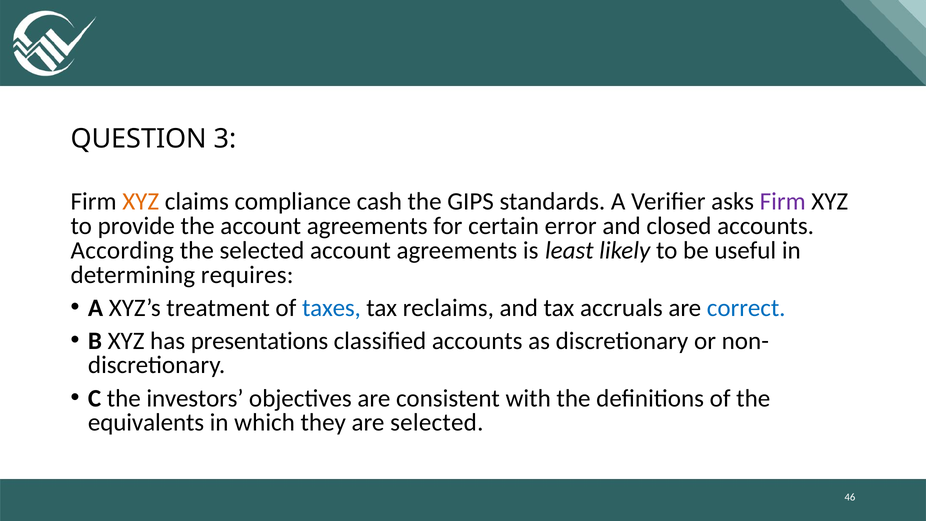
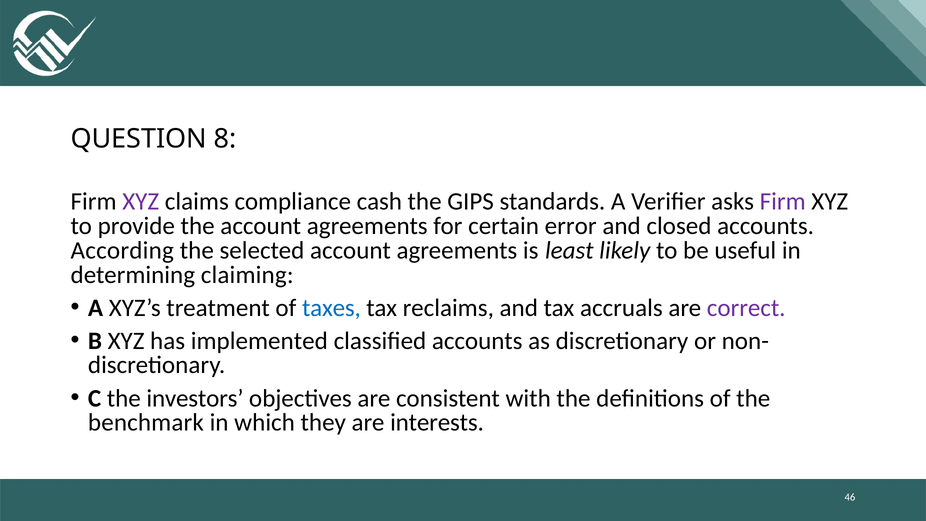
3: 3 -> 8 (225, 139)
XYZ colour: orange -> purple (141, 202)
requires: requires -> claiming (247, 275)
correct colour: blue -> purple (746, 308)
presentations: presentations -> implemented (259, 341)
equivalents: equivalents -> benchmark (146, 423)
are selected: selected -> interests (437, 423)
